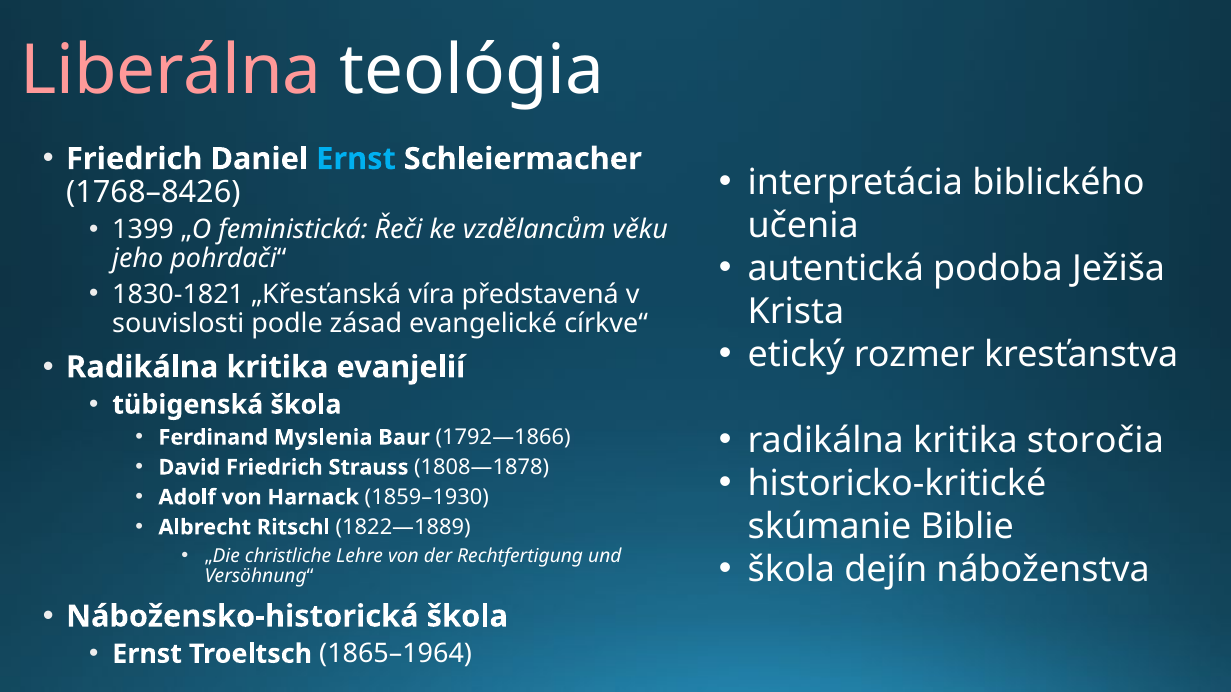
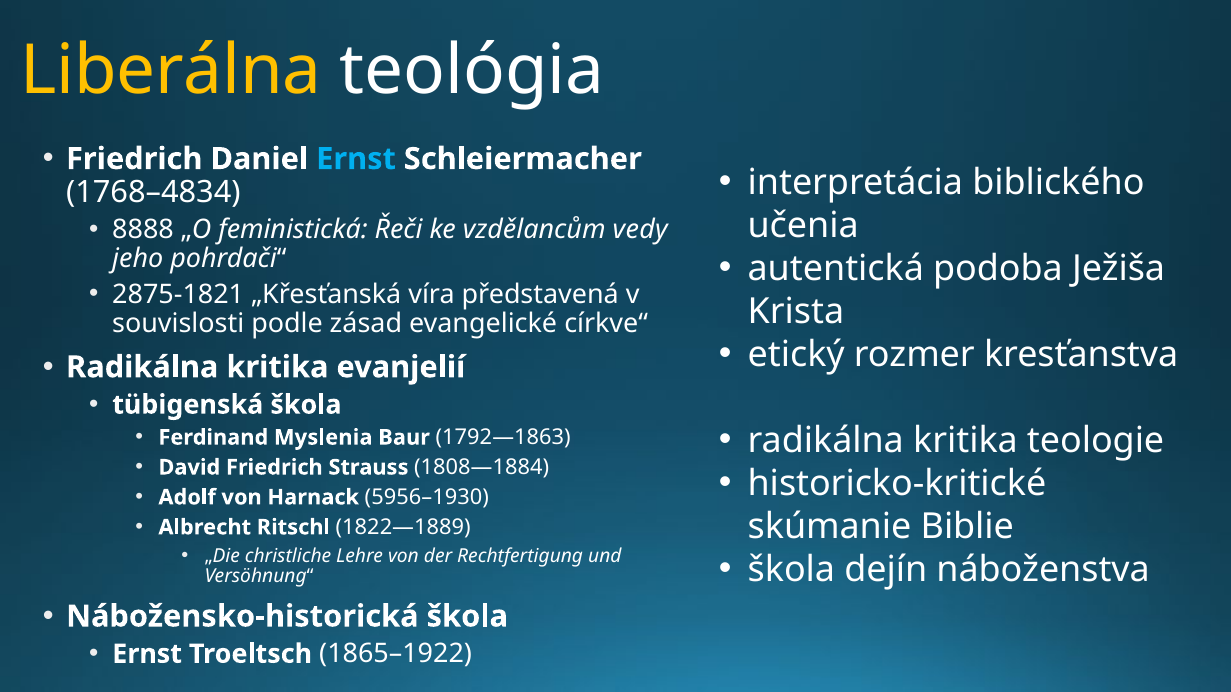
Liberálna colour: pink -> yellow (171, 71)
1768–8426: 1768–8426 -> 1768–4834 (153, 192)
1399: 1399 -> 8888 (143, 230)
věku: věku -> vedy (640, 230)
1830-1821: 1830-1821 -> 2875-1821 (178, 294)
storočia: storočia -> teologie (1096, 441)
1792—1866: 1792—1866 -> 1792—1863 (503, 438)
1808—1878: 1808—1878 -> 1808—1884 (482, 468)
1859–1930: 1859–1930 -> 5956–1930 (427, 498)
1865–1964: 1865–1964 -> 1865–1922 (396, 654)
